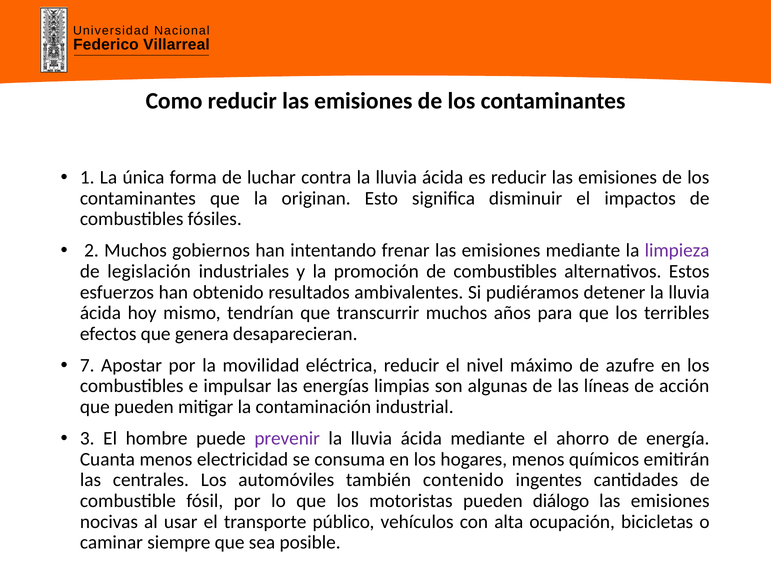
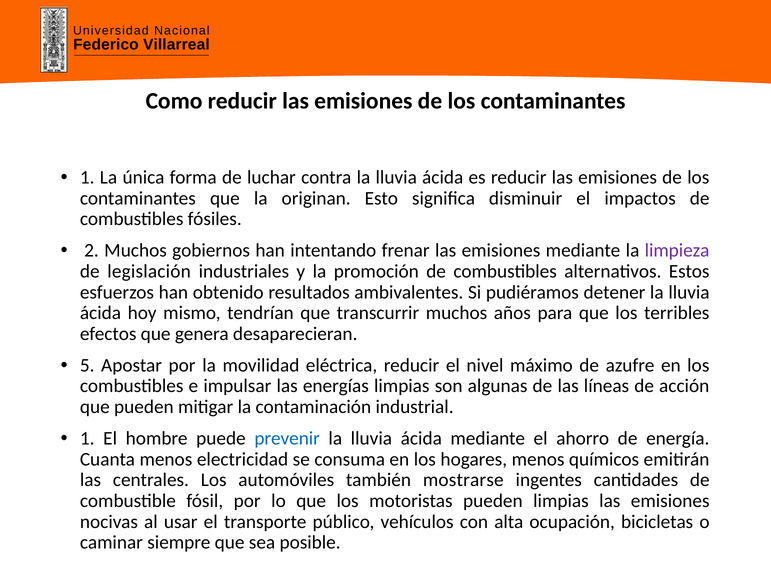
7: 7 -> 5 (87, 365)
3: 3 -> 1 (87, 439)
prevenir colour: purple -> blue (287, 439)
contenido: contenido -> mostrarse (463, 480)
pueden diálogo: diálogo -> limpias (561, 501)
